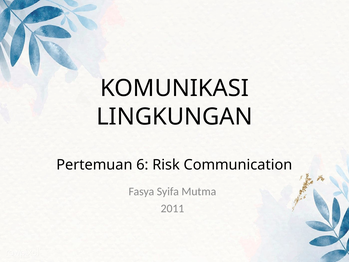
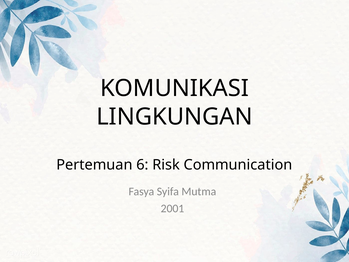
2011: 2011 -> 2001 (172, 208)
